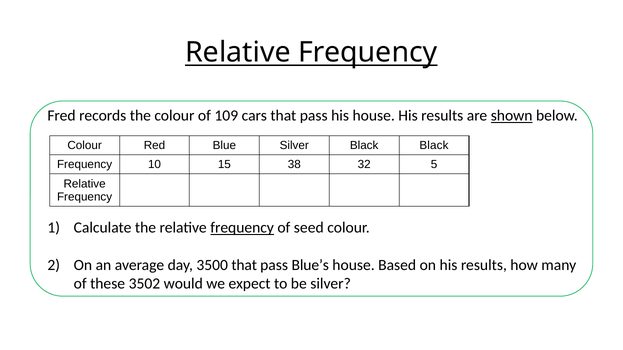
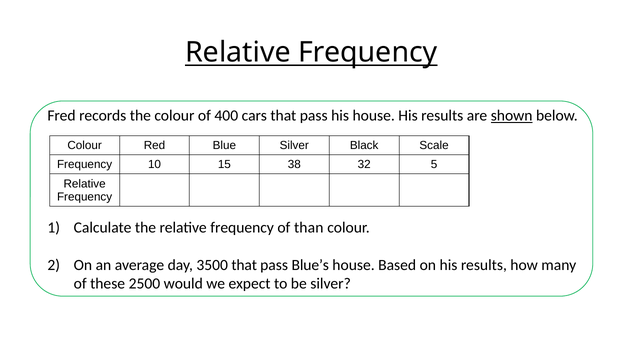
109: 109 -> 400 (226, 116)
Black Black: Black -> Scale (434, 146)
frequency underline: present -> none (242, 228)
seed: seed -> than (309, 228)
3502: 3502 -> 2500 (144, 284)
